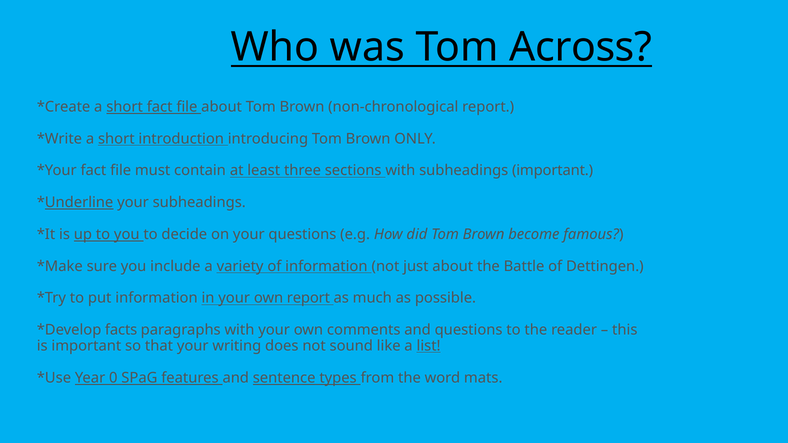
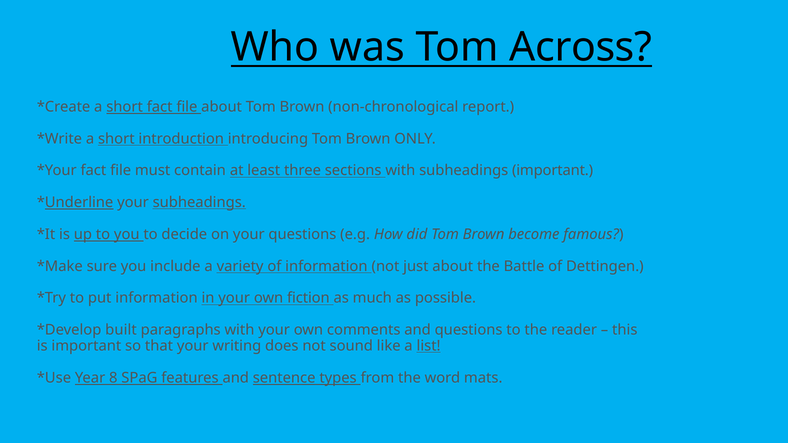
subheadings underline: none -> present (199, 203)
own report: report -> fiction (308, 298)
facts: facts -> built (121, 330)
0: 0 -> 8 (113, 378)
